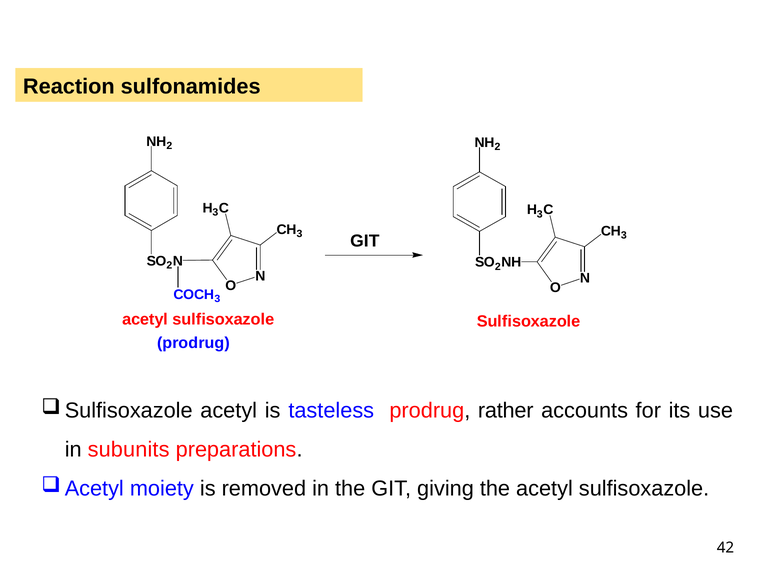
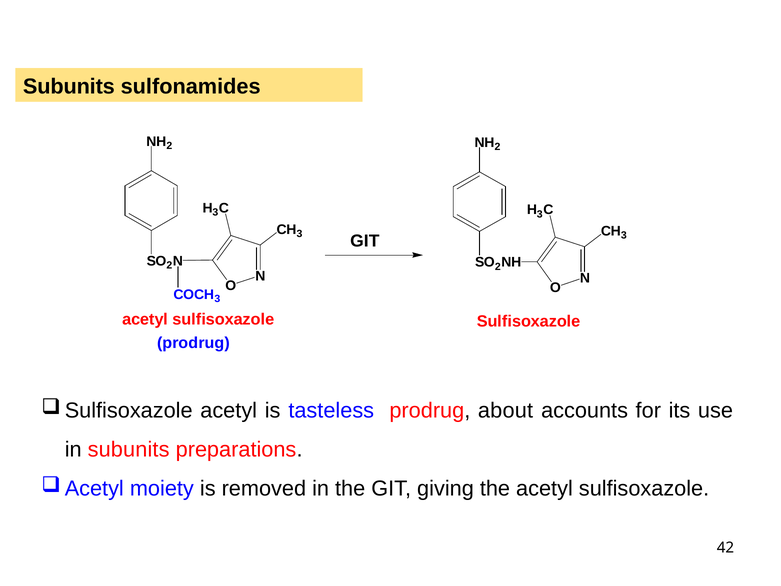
Reaction: Reaction -> Subunits (69, 86)
rather: rather -> about (506, 410)
